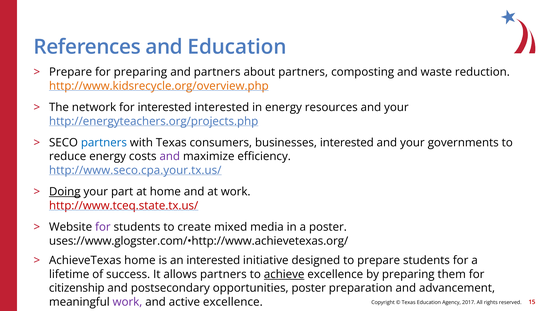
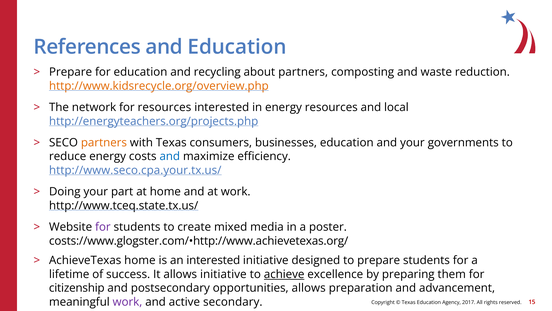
for preparing: preparing -> education (140, 72)
and partners: partners -> recycling (217, 72)
for interested: interested -> resources (164, 107)
resources and your: your -> local (396, 107)
partners colour: blue -> orange (104, 142)
businesses interested: interested -> education (347, 142)
and colour: purple -> blue (170, 156)
Doing underline: present -> none (65, 191)
http://www.tceq.state.tx.us/ colour: red -> black (124, 205)
uses://www.glogster.com/•http://www.achievetexas.org/: uses://www.glogster.com/•http://www.achievetexas.org/ -> costs://www.glogster.com/•http://www.achievetexas.org/ (199, 241)
allows partners: partners -> initiative (223, 274)
opportunities poster: poster -> allows (309, 288)
active excellence: excellence -> secondary (233, 301)
